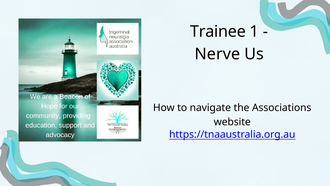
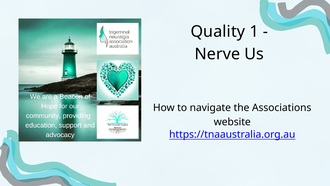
Trainee: Trainee -> Quality (218, 32)
